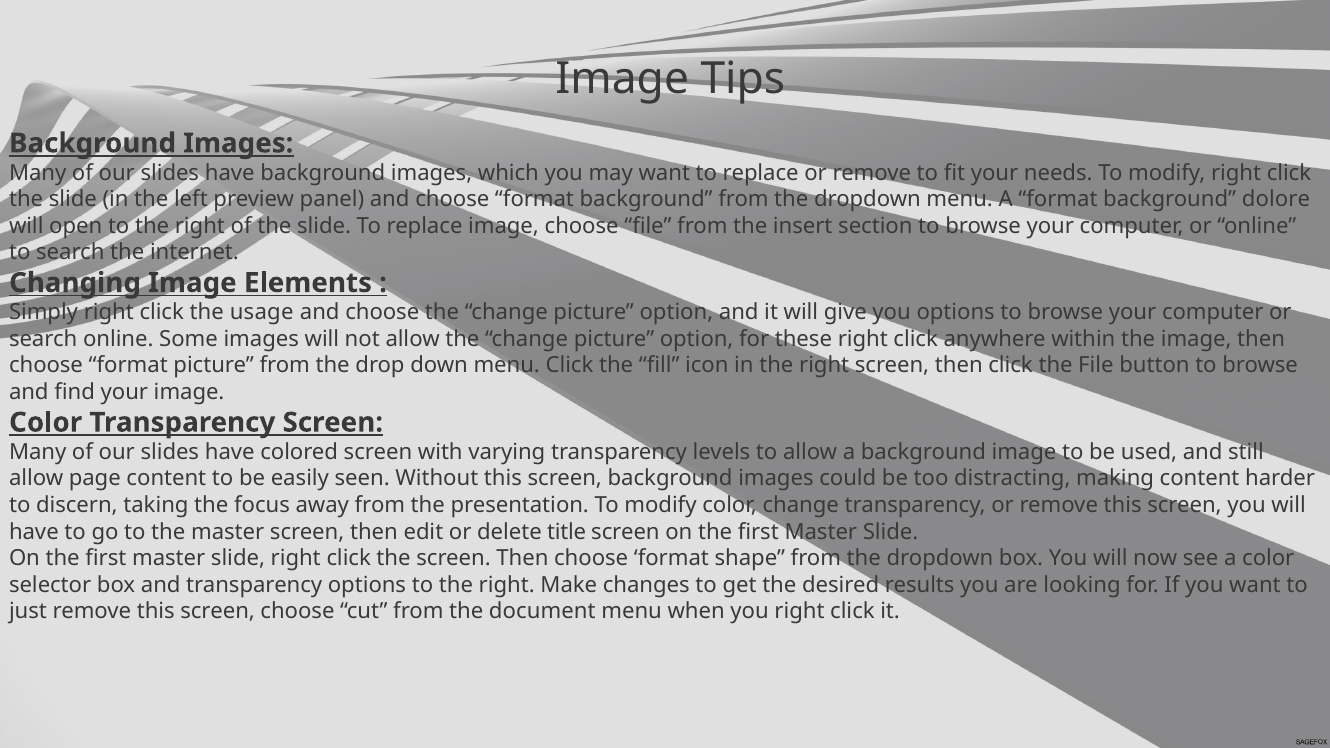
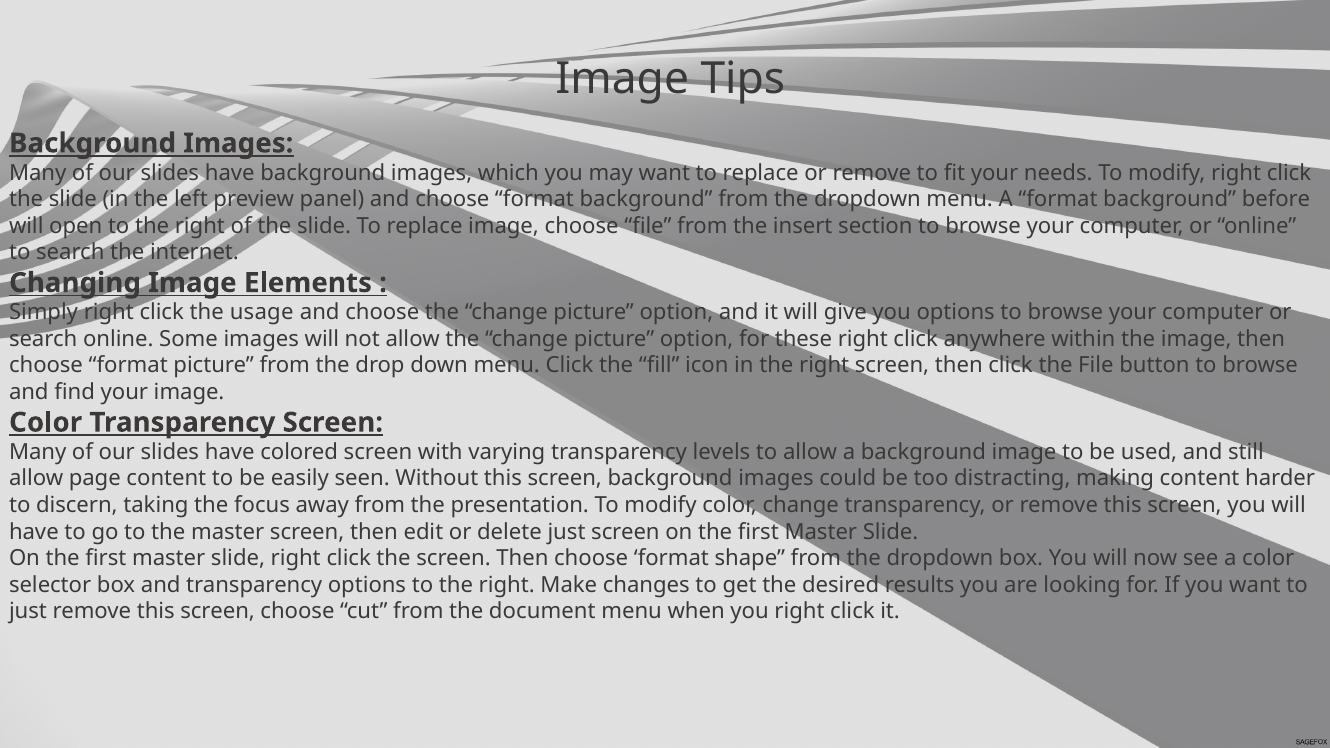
dolore: dolore -> before (1276, 199)
delete title: title -> just (567, 532)
